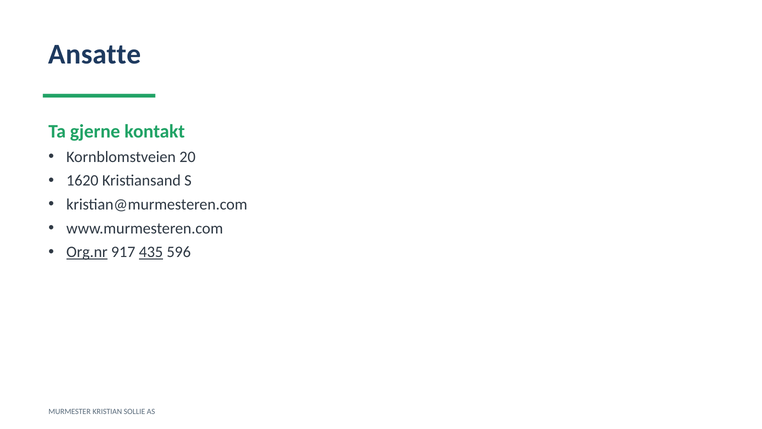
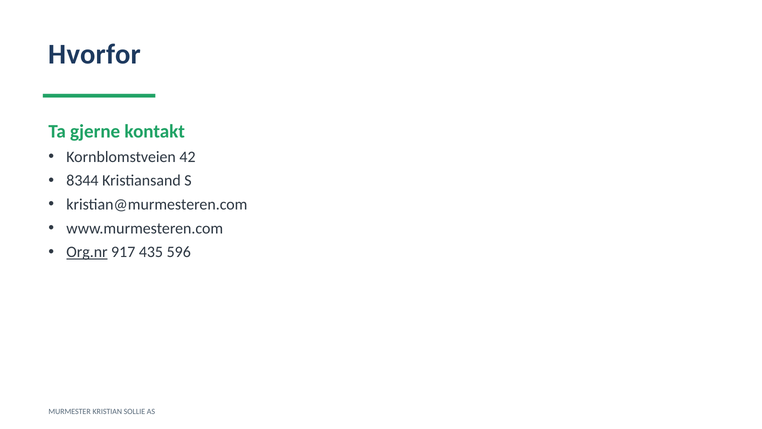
Ansatte: Ansatte -> Hvorfor (95, 54)
20: 20 -> 42 (187, 157)
1620: 1620 -> 8344 (82, 181)
435 underline: present -> none (151, 252)
